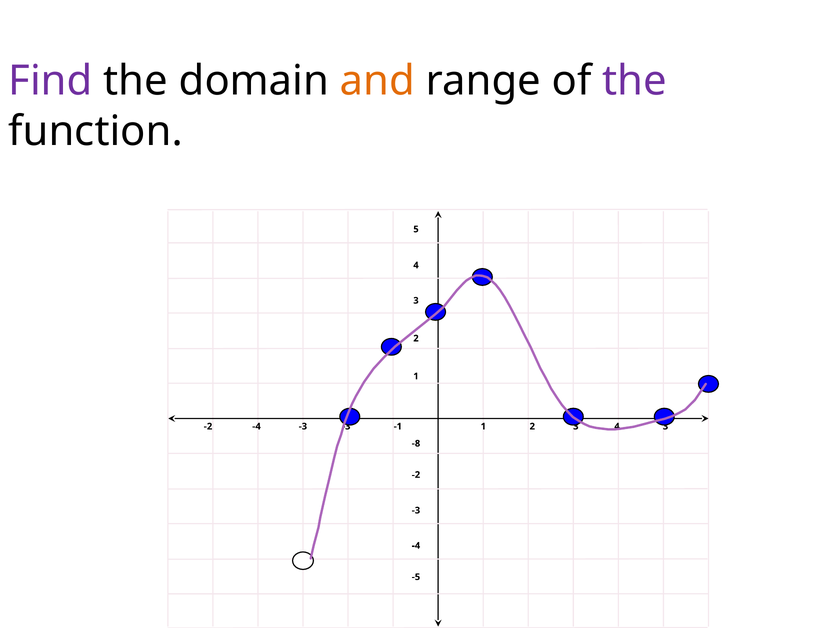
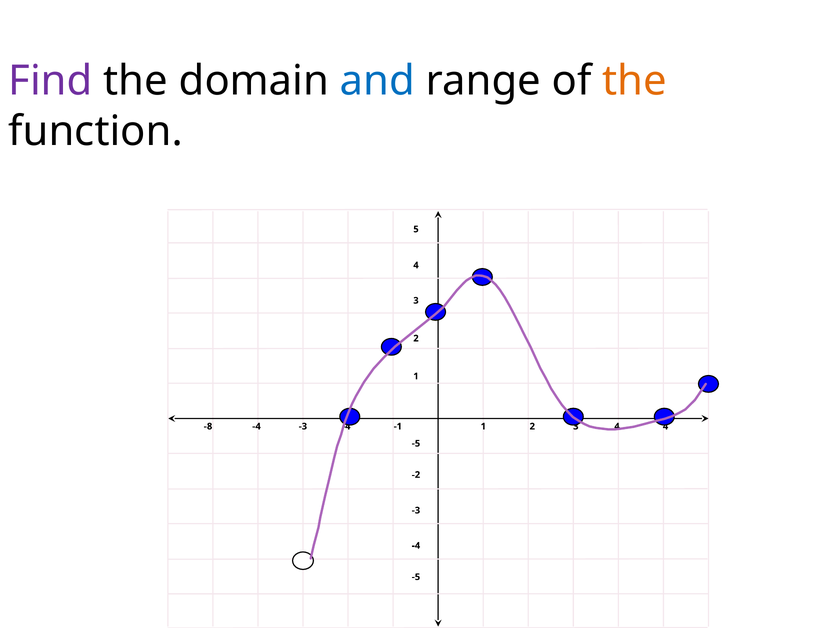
and colour: orange -> blue (377, 81)
the colour: purple -> orange (635, 81)
-2: -2 -> -8 (208, 426)
-4 -3 -3: -3 -> -4 (346, 426)
3 4 3: 3 -> 4 (666, 426)
-8: -8 -> -5 (416, 443)
